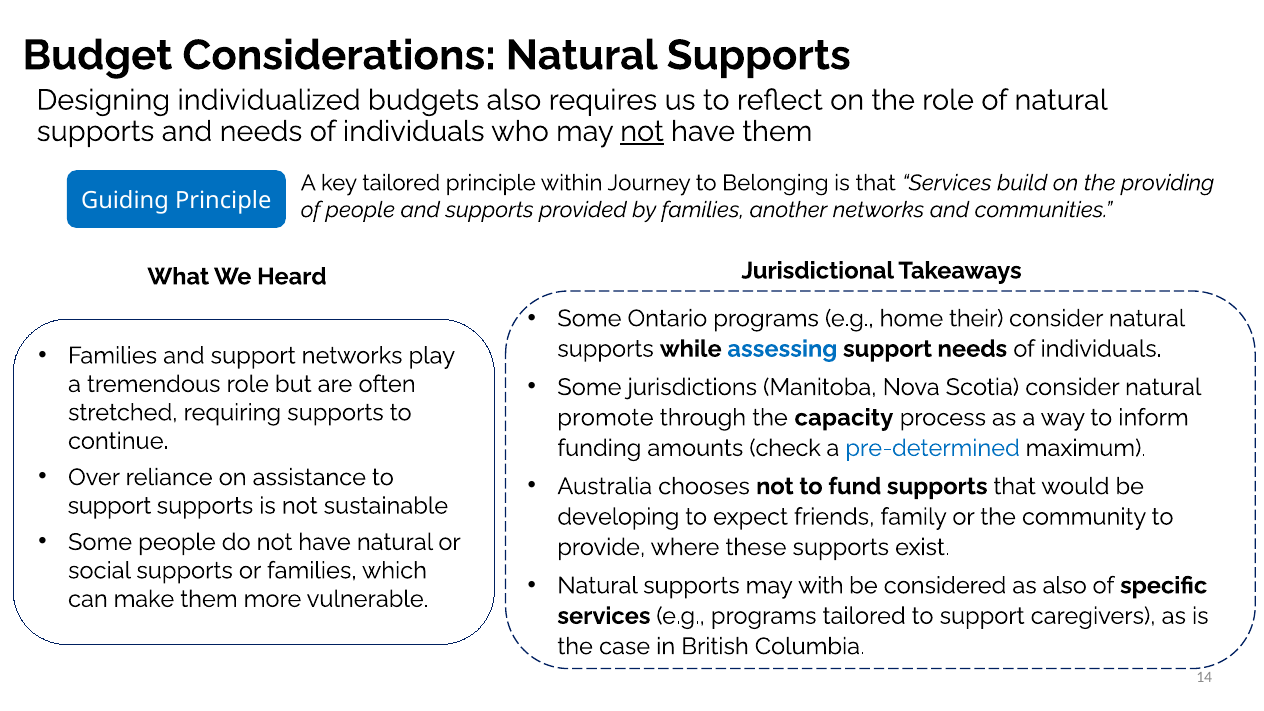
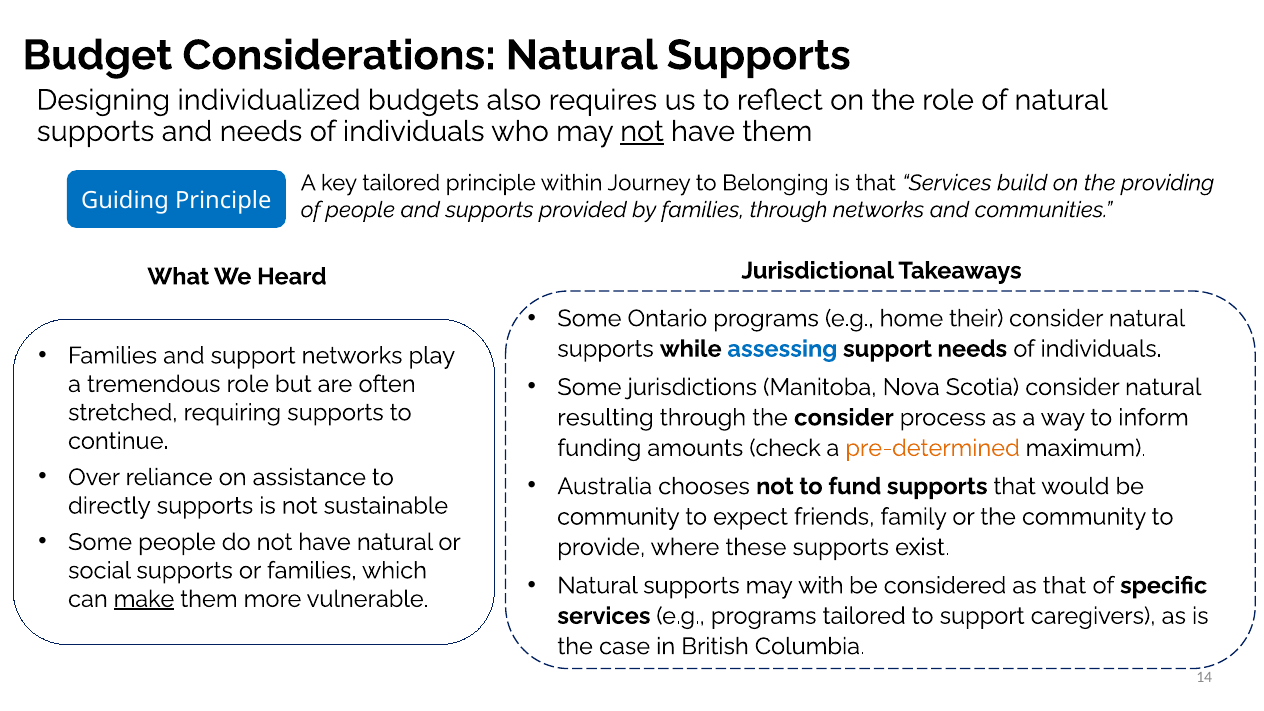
families another: another -> through (789, 210)
promote: promote -> resulting (606, 418)
the capacity: capacity -> consider (844, 418)
pre-determined colour: blue -> orange (933, 448)
support: support -> directly (109, 506)
developing: developing -> community (618, 517)
as also: also -> that (1064, 586)
make underline: none -> present (144, 599)
